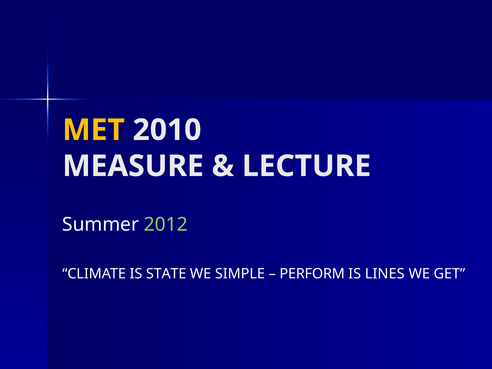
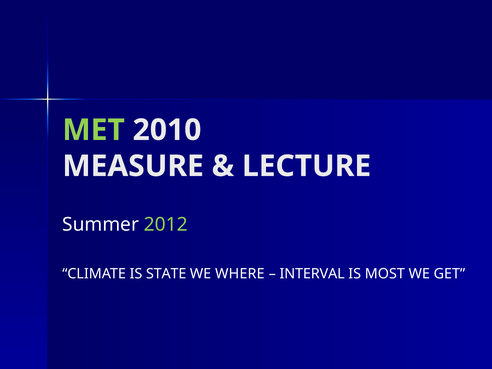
MET colour: yellow -> light green (94, 130)
SIMPLE: SIMPLE -> WHERE (240, 274)
PERFORM: PERFORM -> INTERVAL (312, 274)
LINES: LINES -> MOST (385, 274)
